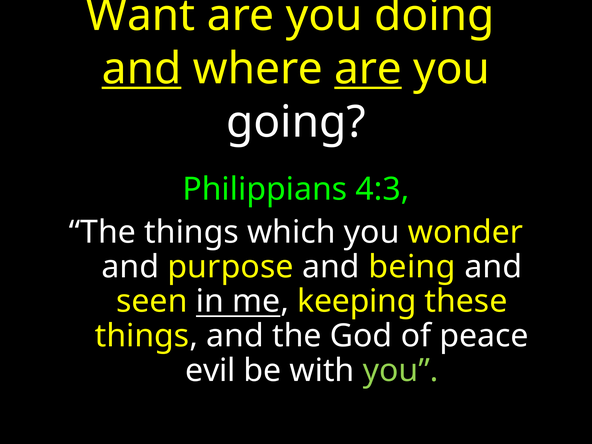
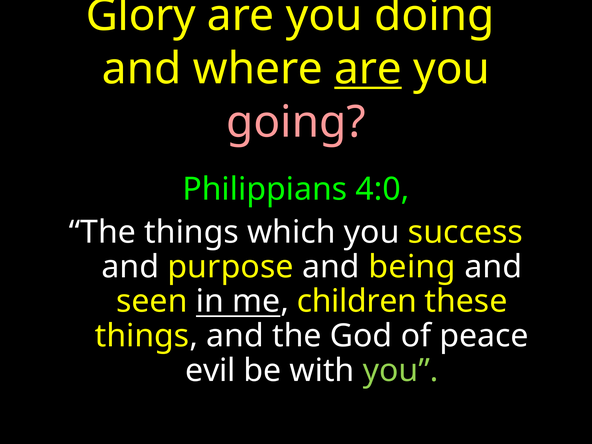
Want: Want -> Glory (141, 15)
and underline: present -> none (142, 69)
going colour: white -> pink (296, 122)
4:3: 4:3 -> 4:0 (383, 189)
wonder: wonder -> success (466, 232)
keeping: keeping -> children (357, 301)
